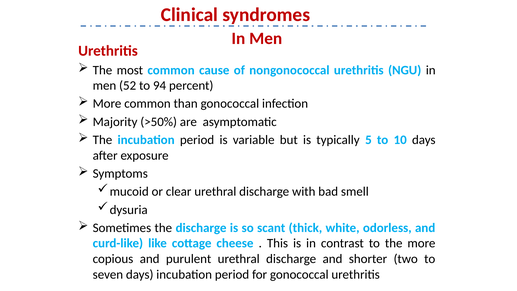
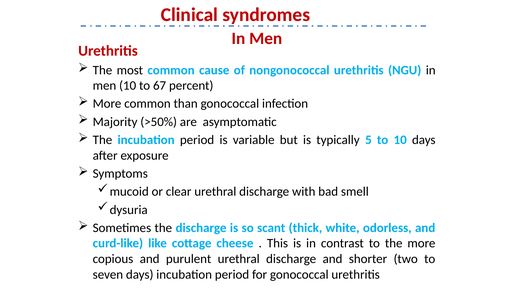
men 52: 52 -> 10 (128, 86)
94: 94 -> 67 (160, 86)
